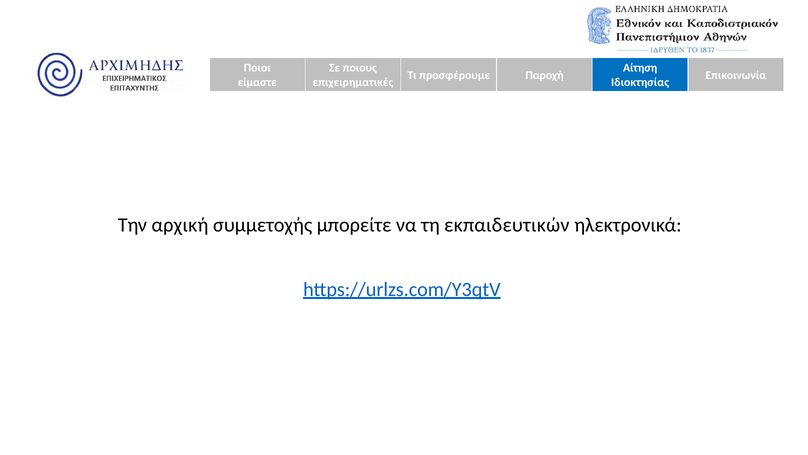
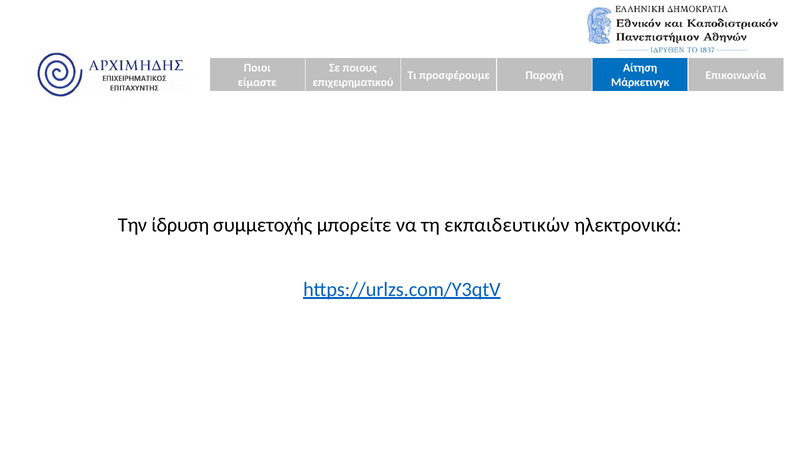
επιχειρηματικές: επιχειρηματικές -> επιχειρηματικού (353, 82)
Ιδιοκτησίας: Ιδιοκτησίας -> Μάρκετινγκ (640, 82)
αρχική: αρχική -> ίδρυση (180, 225)
